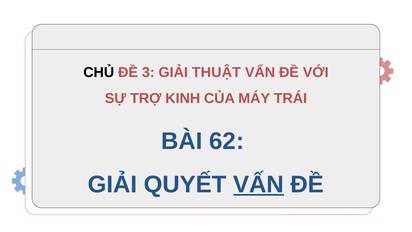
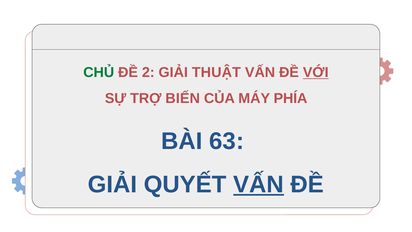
CHỦ colour: black -> green (99, 72)
3: 3 -> 2 (148, 72)
VỚI underline: none -> present (316, 72)
KINH: KINH -> BIẾN (183, 98)
TRÁI: TRÁI -> PHÍA (290, 98)
62: 62 -> 63 (227, 141)
